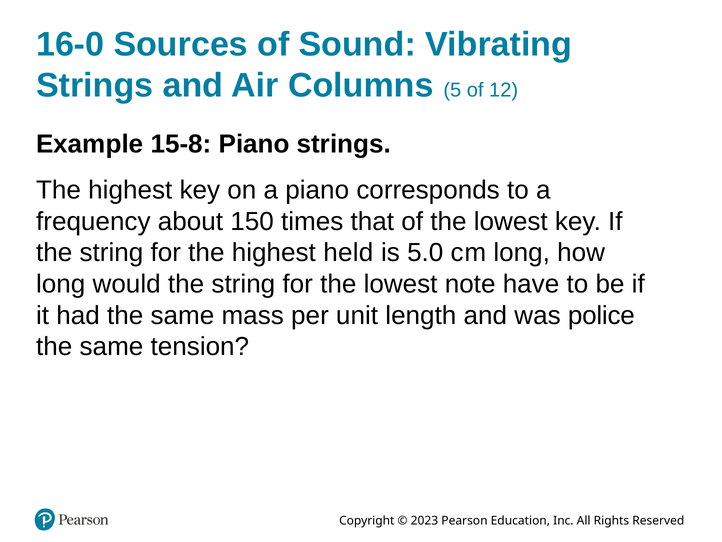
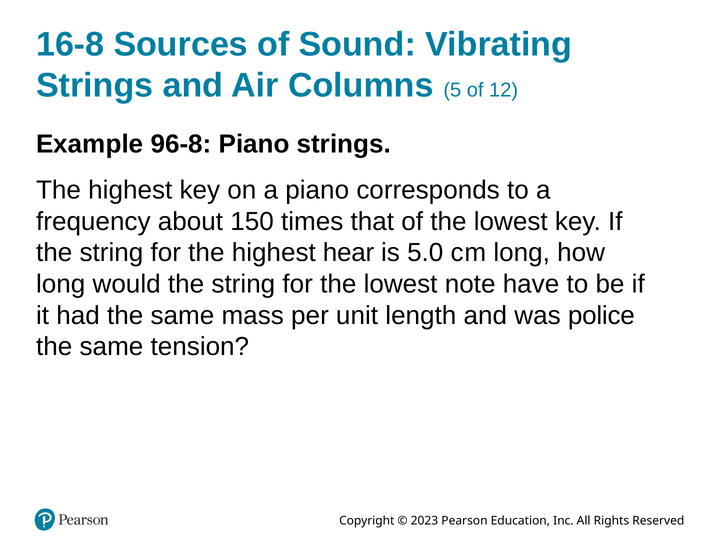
16-0: 16-0 -> 16-8 (70, 45)
15-8: 15-8 -> 96-8 (181, 144)
held: held -> hear (349, 253)
